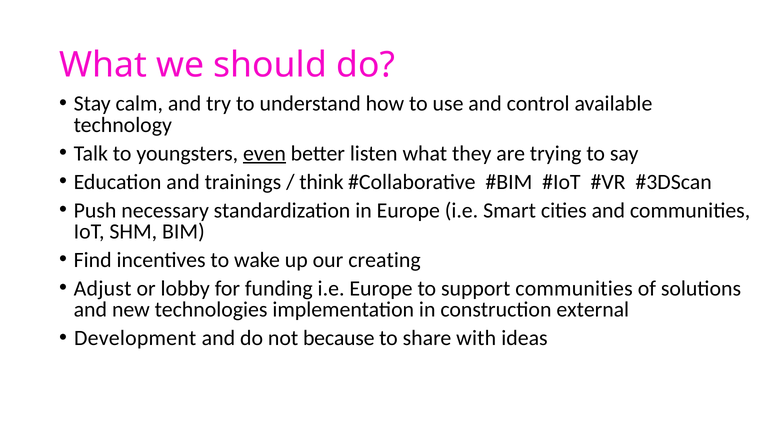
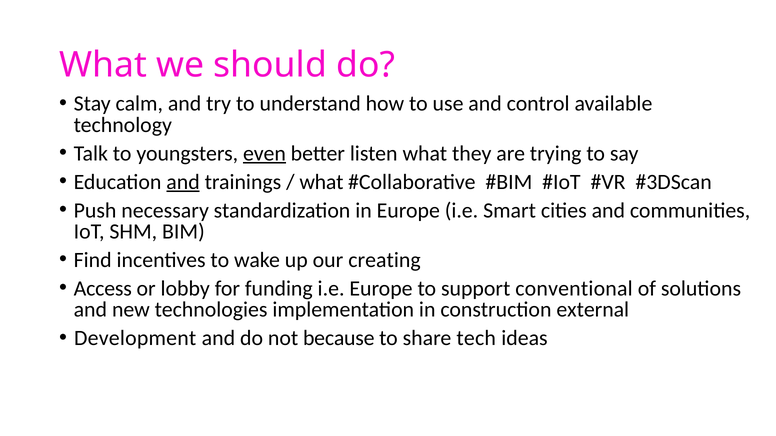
and underline: none -> present (183, 182)
think: think -> what (321, 182)
Adjust: Adjust -> Access (103, 289)
support communities: communities -> conventional (574, 289)
with: with -> tech (476, 339)
